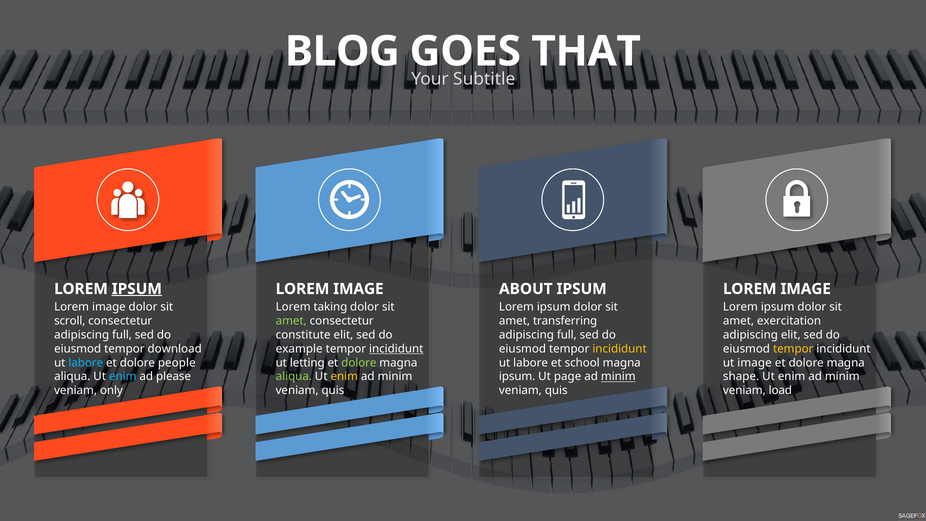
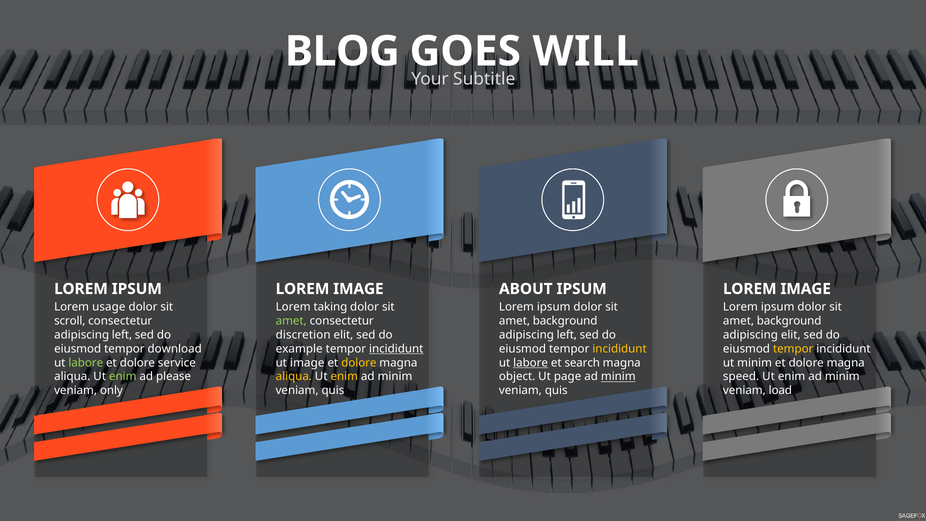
THAT: THAT -> WILL (586, 51)
IPSUM underline: present -> none (137, 289)
image: image -> usage (109, 307)
transferring: transferring -> background (565, 321)
exercitation: exercitation -> background (789, 321)
full: full -> left (122, 335)
constitute: constitute -> discretion (303, 335)
full: full -> left (567, 335)
labore colour: light blue -> light green (86, 363)
people: people -> service (177, 363)
ut letting: letting -> image (307, 363)
dolore colour: light green -> yellow (359, 363)
labore underline: none -> present (531, 363)
school: school -> search (582, 363)
ut image: image -> minim (755, 363)
enim colour: light blue -> light green (123, 377)
aliqua colour: light green -> yellow (294, 377)
ipsum: ipsum -> object (517, 377)
shape: shape -> speed (741, 377)
